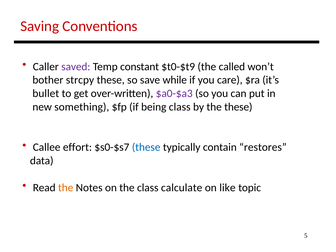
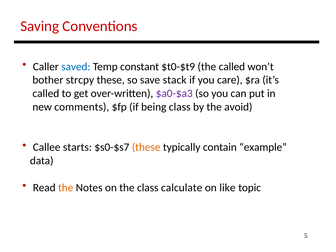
saved colour: purple -> blue (76, 67)
while: while -> stack (175, 80)
bullet: bullet -> called (46, 93)
something: something -> comments (82, 107)
the these: these -> avoid (238, 107)
effort: effort -> starts (77, 147)
these colour: blue -> orange (146, 147)
restores: restores -> example (263, 147)
